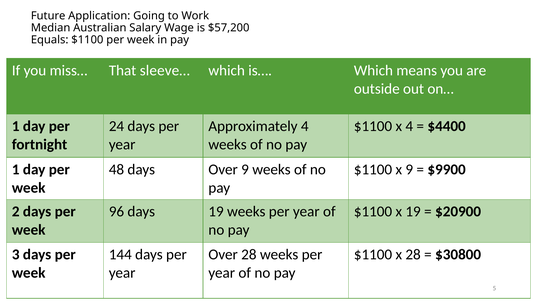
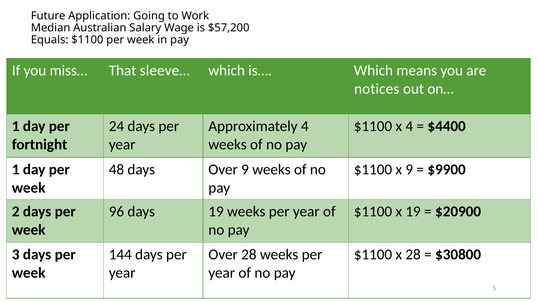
outside: outside -> notices (377, 89)
